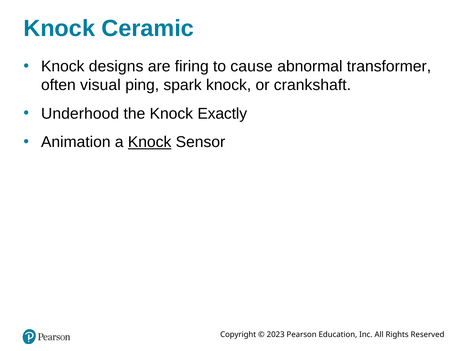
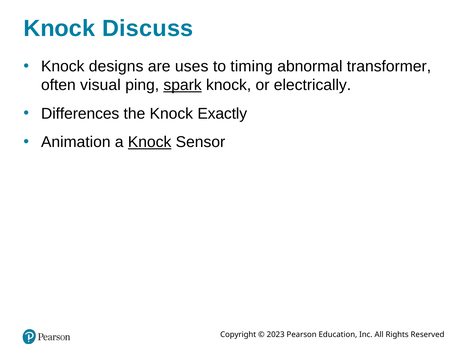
Ceramic: Ceramic -> Discuss (148, 29)
firing: firing -> uses (192, 67)
cause: cause -> timing (252, 67)
spark underline: none -> present (183, 85)
crankshaft: crankshaft -> electrically (312, 85)
Underhood: Underhood -> Differences (80, 114)
